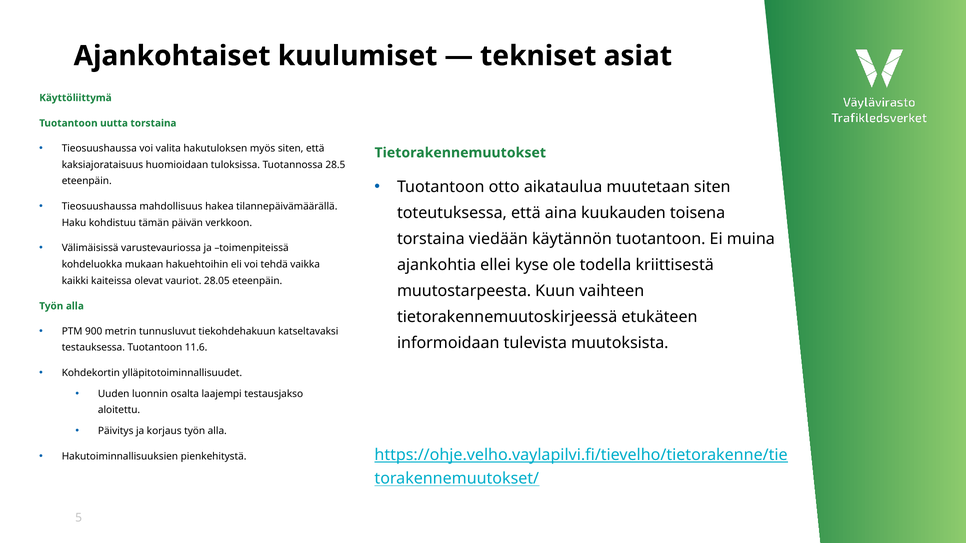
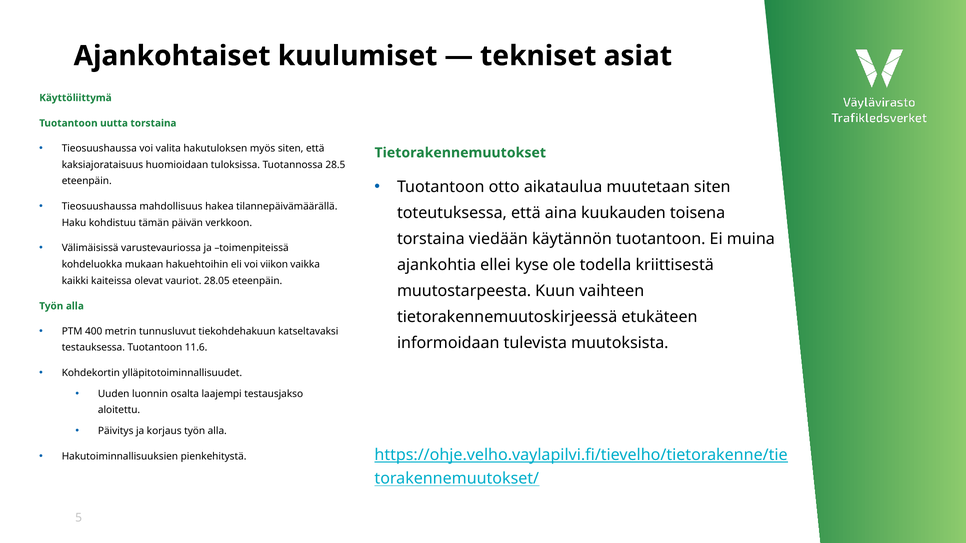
tehdä: tehdä -> viikon (274, 265)
900: 900 -> 400 (94, 332)
